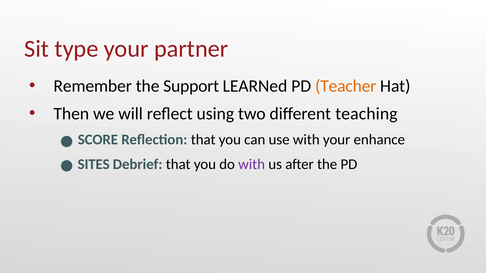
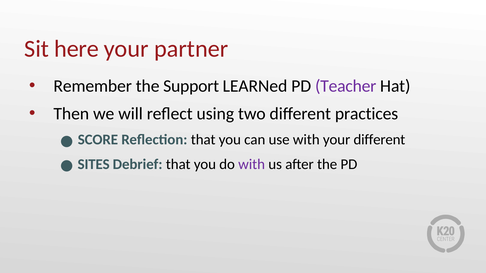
type: type -> here (77, 49)
Teacher colour: orange -> purple (346, 86)
teaching: teaching -> practices (367, 114)
your enhance: enhance -> different (379, 140)
